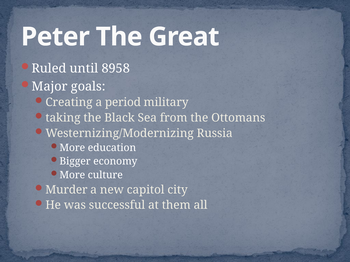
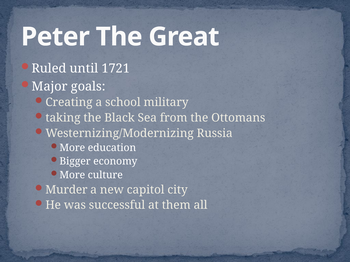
8958: 8958 -> 1721 (116, 69)
period: period -> school (123, 103)
